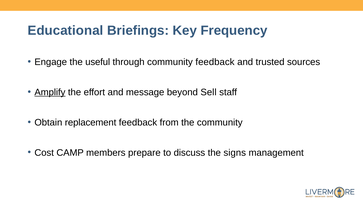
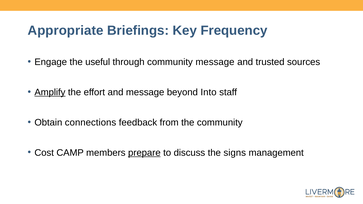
Educational: Educational -> Appropriate (66, 31)
community feedback: feedback -> message (215, 62)
Sell: Sell -> Into (209, 92)
replacement: replacement -> connections (91, 123)
prepare underline: none -> present (144, 153)
